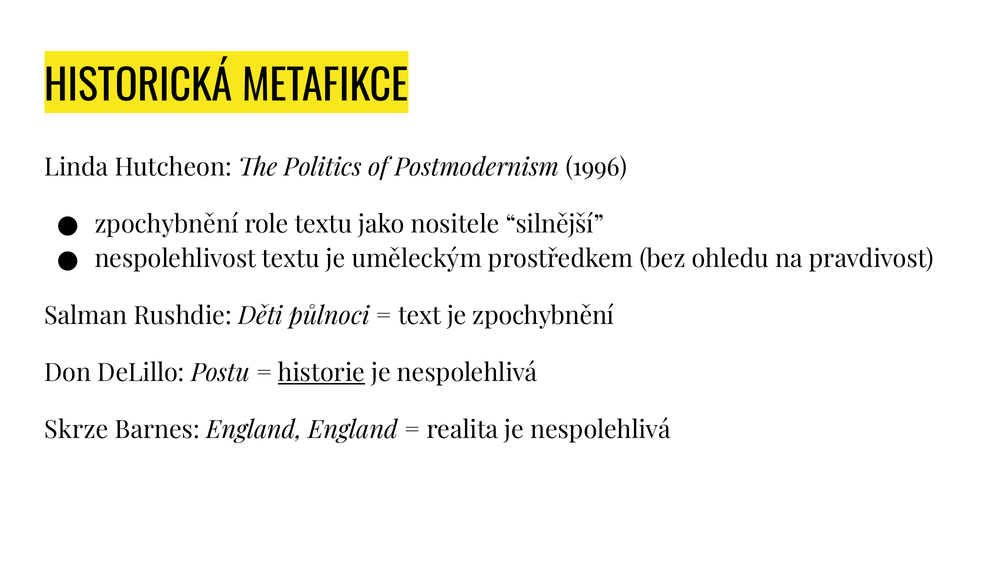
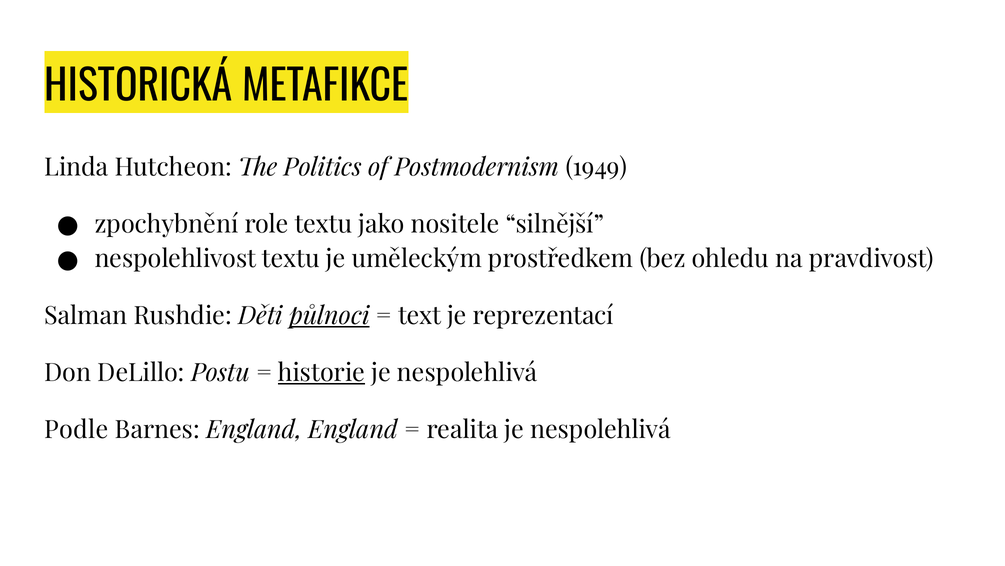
1996: 1996 -> 1949 (596, 167)
půlnoci underline: none -> present (330, 316)
je zpochybnění: zpochybnění -> reprezentací (543, 316)
Skrze: Skrze -> Podle (76, 430)
